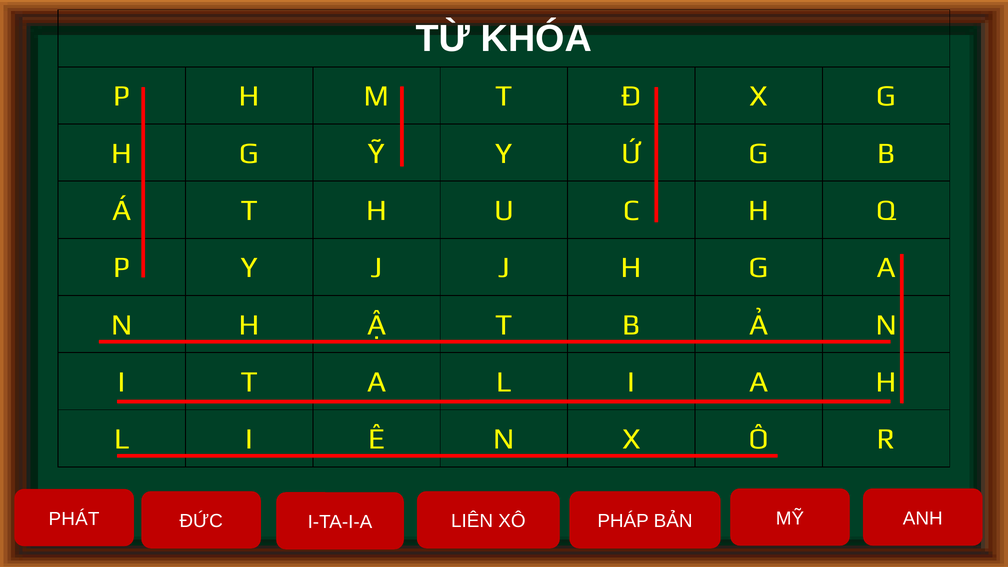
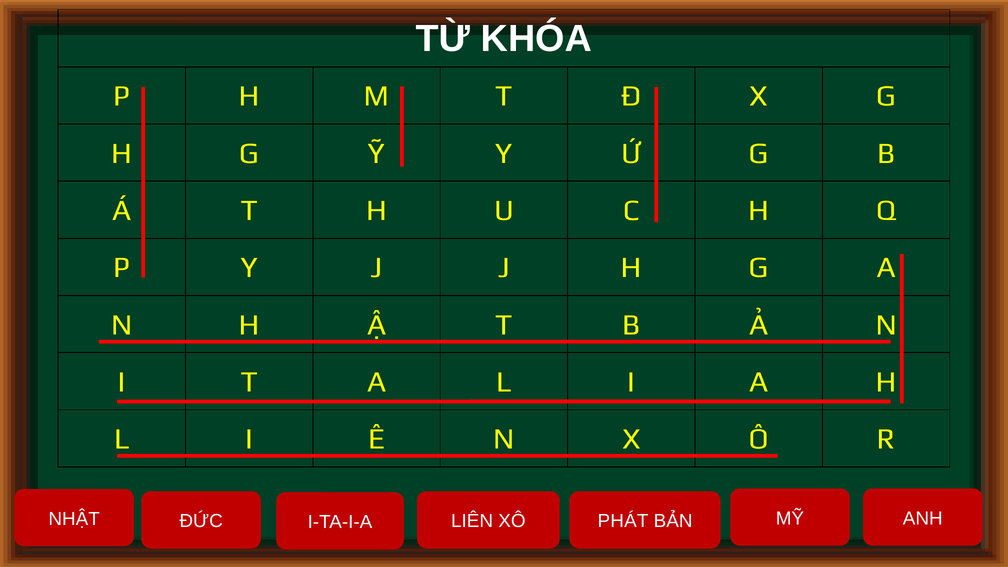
PHÁT: PHÁT -> NHẬT (74, 519)
PHÁP: PHÁP -> PHÁT (623, 521)
